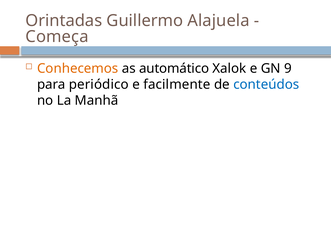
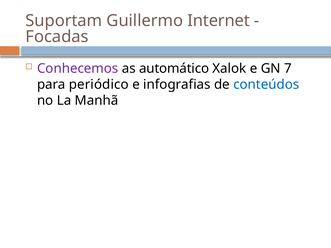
Orintadas: Orintadas -> Suportam (64, 21)
Alajuela: Alajuela -> Internet (219, 21)
Começa: Começa -> Focadas (57, 37)
Conhecemos colour: orange -> purple (78, 68)
9: 9 -> 7 (288, 68)
facilmente: facilmente -> infografias (177, 85)
